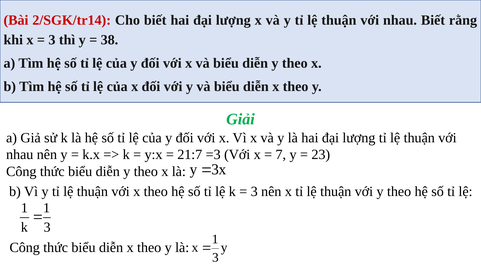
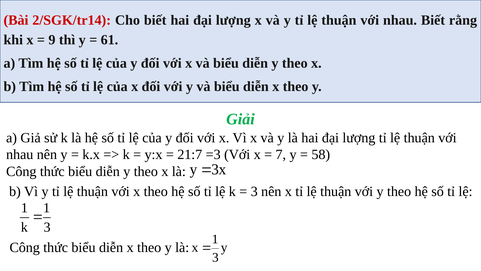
3: 3 -> 9 (52, 40)
38: 38 -> 61 (109, 40)
23: 23 -> 58 (321, 154)
